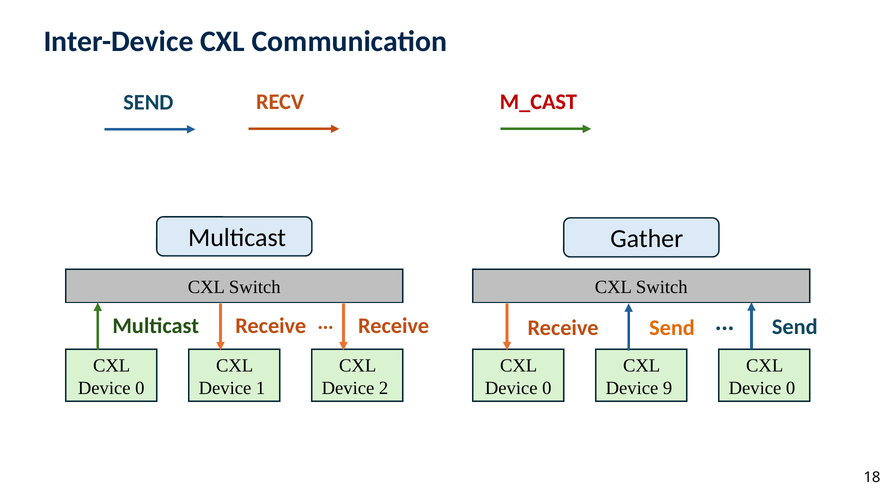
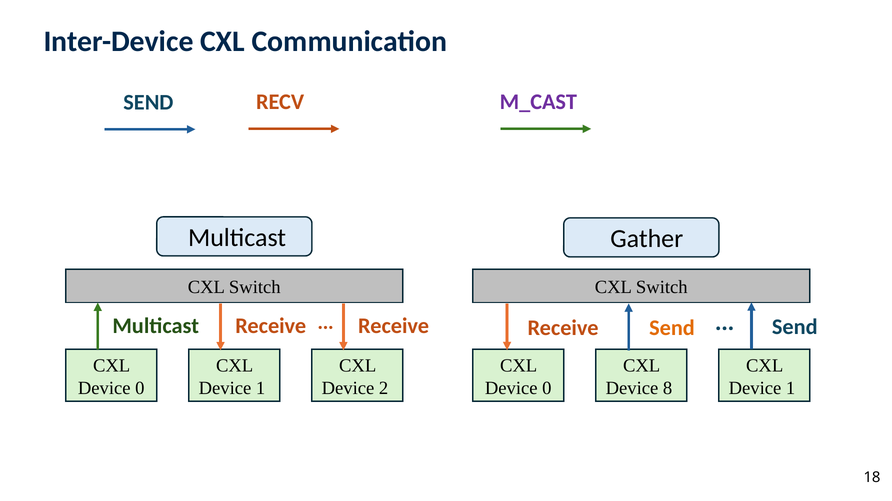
M_CAST colour: red -> purple (538, 102)
9: 9 -> 8 (668, 388)
0: 0 -> 1 (791, 388)
